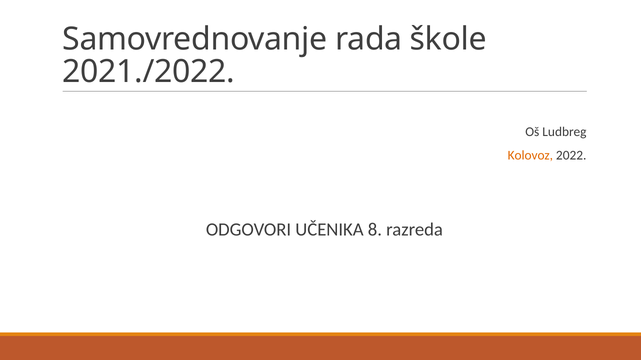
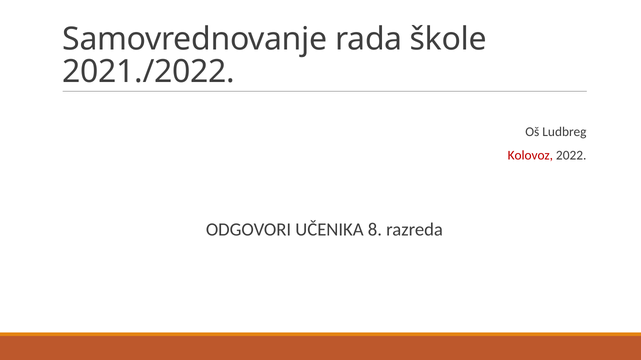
Kolovoz colour: orange -> red (530, 156)
